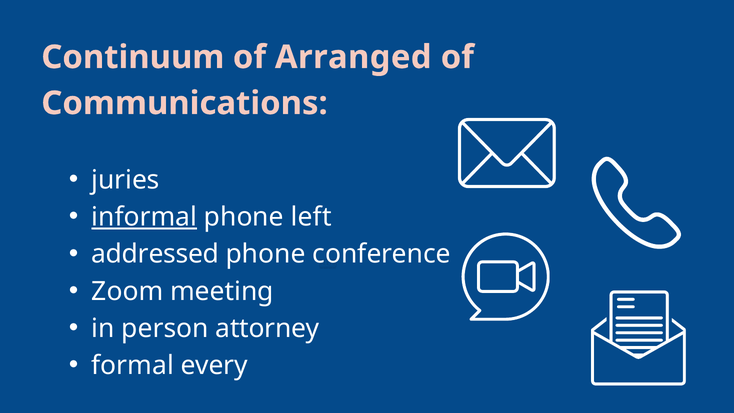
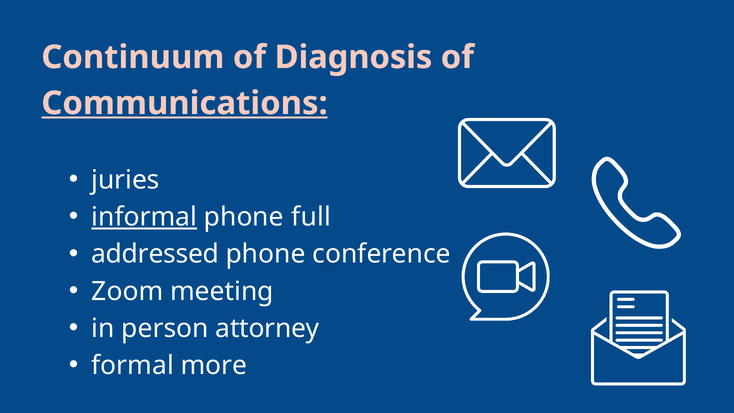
Arranged: Arranged -> Diagnosis (353, 57)
Communications underline: none -> present (185, 103)
left: left -> full (311, 217)
every: every -> more (214, 365)
